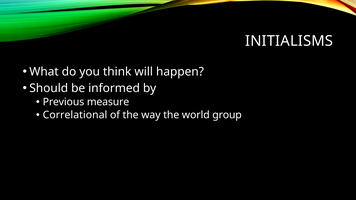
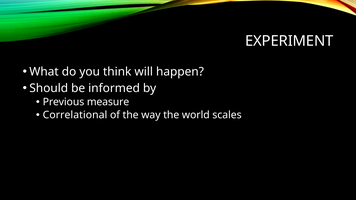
INITIALISMS: INITIALISMS -> EXPERIMENT (289, 41)
group: group -> scales (227, 115)
